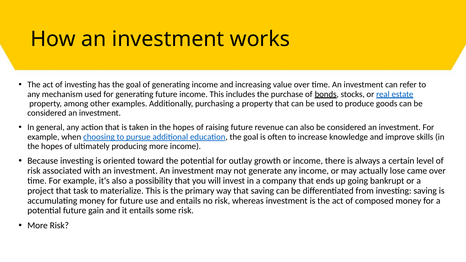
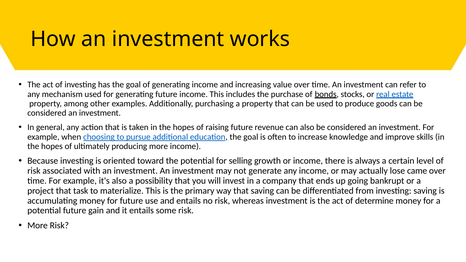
outlay: outlay -> selling (241, 161)
composed: composed -> determine (374, 201)
